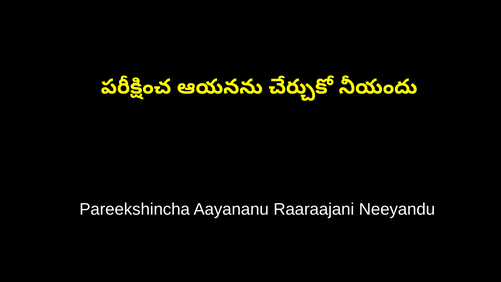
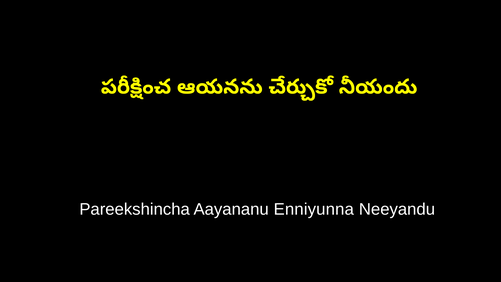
Raaraajani: Raaraajani -> Enniyunna (314, 209)
